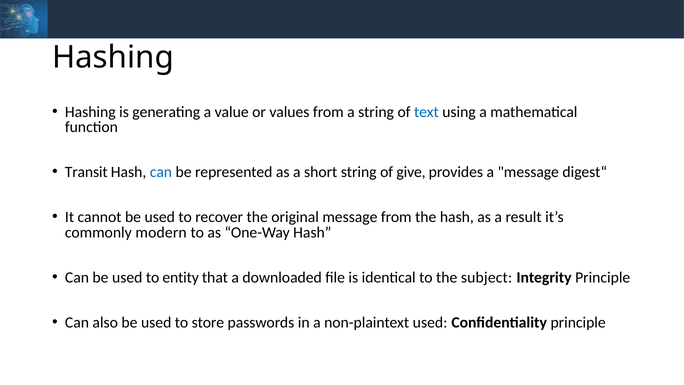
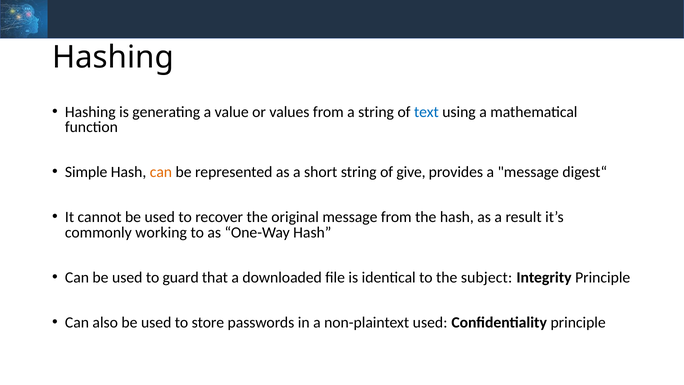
Transit: Transit -> Simple (86, 172)
can colour: blue -> orange (161, 172)
modern: modern -> working (161, 232)
entity: entity -> guard (181, 277)
